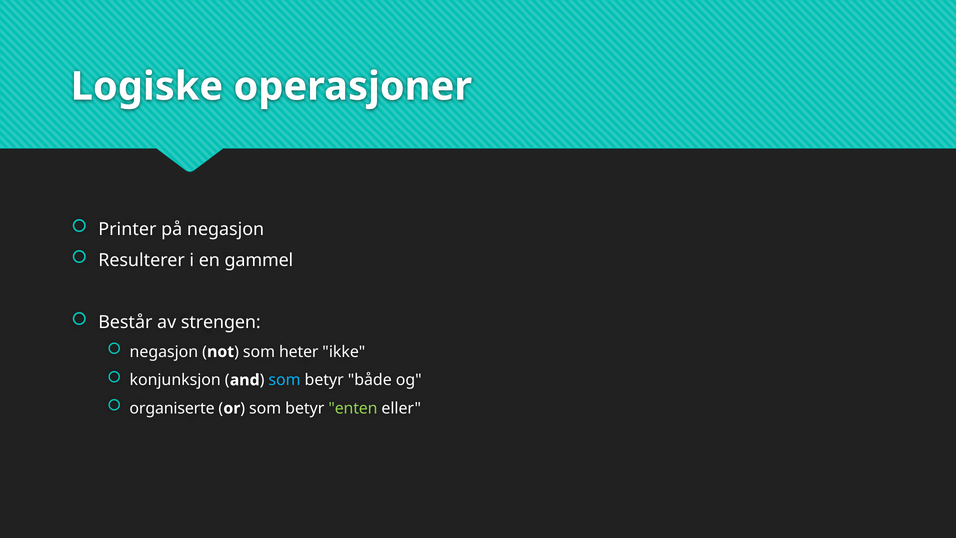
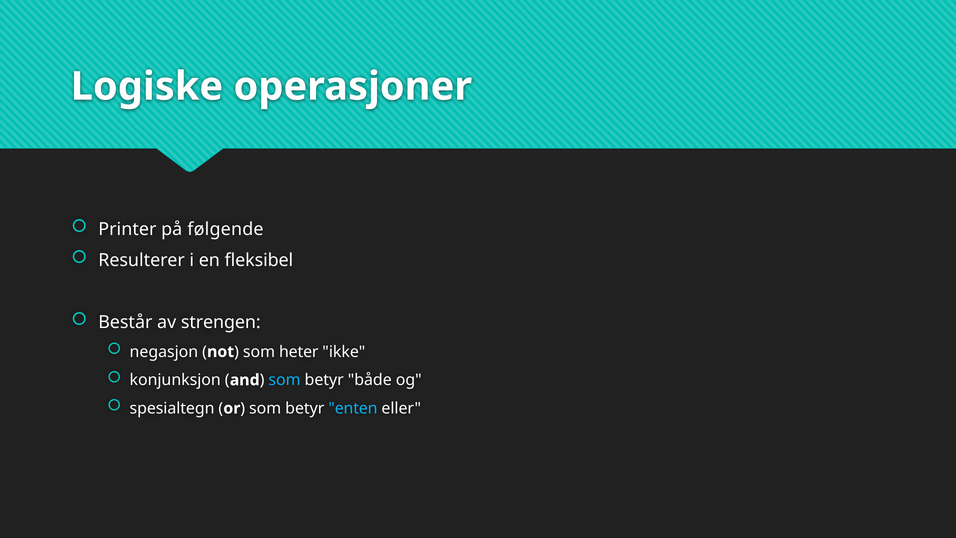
på negasjon: negasjon -> følgende (225, 229)
gammel: gammel -> fleksibel (259, 260)
organiserte: organiserte -> spesialtegn (172, 408)
enten colour: light green -> light blue (353, 408)
